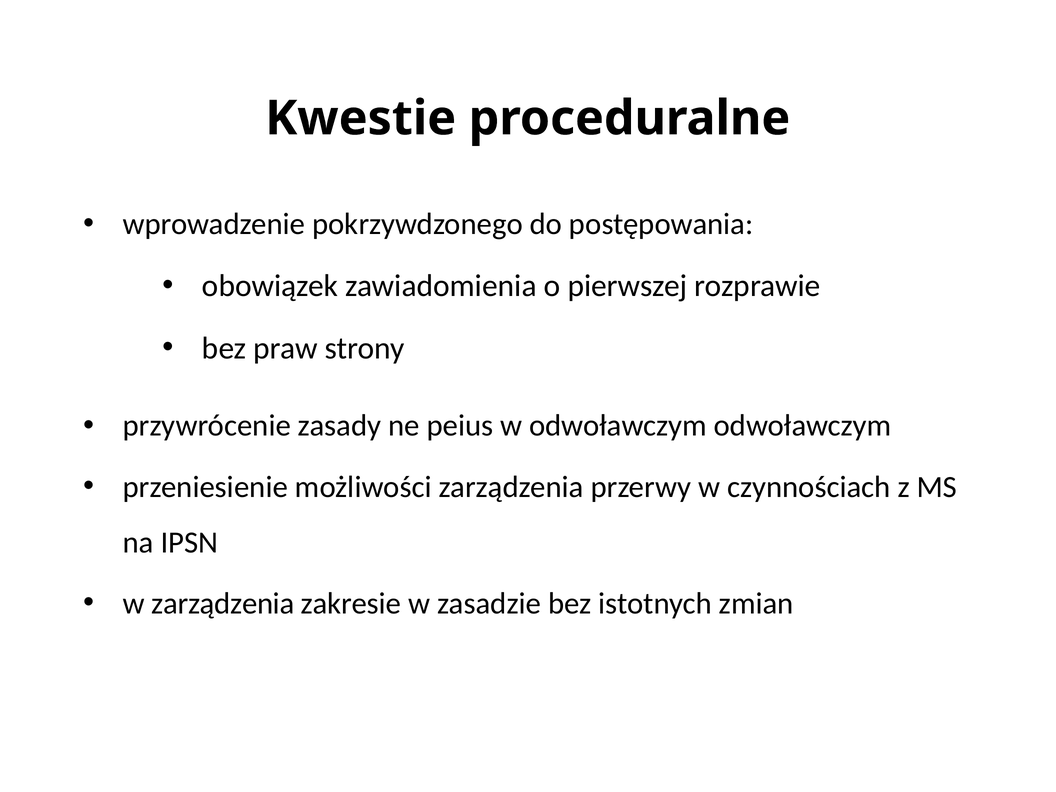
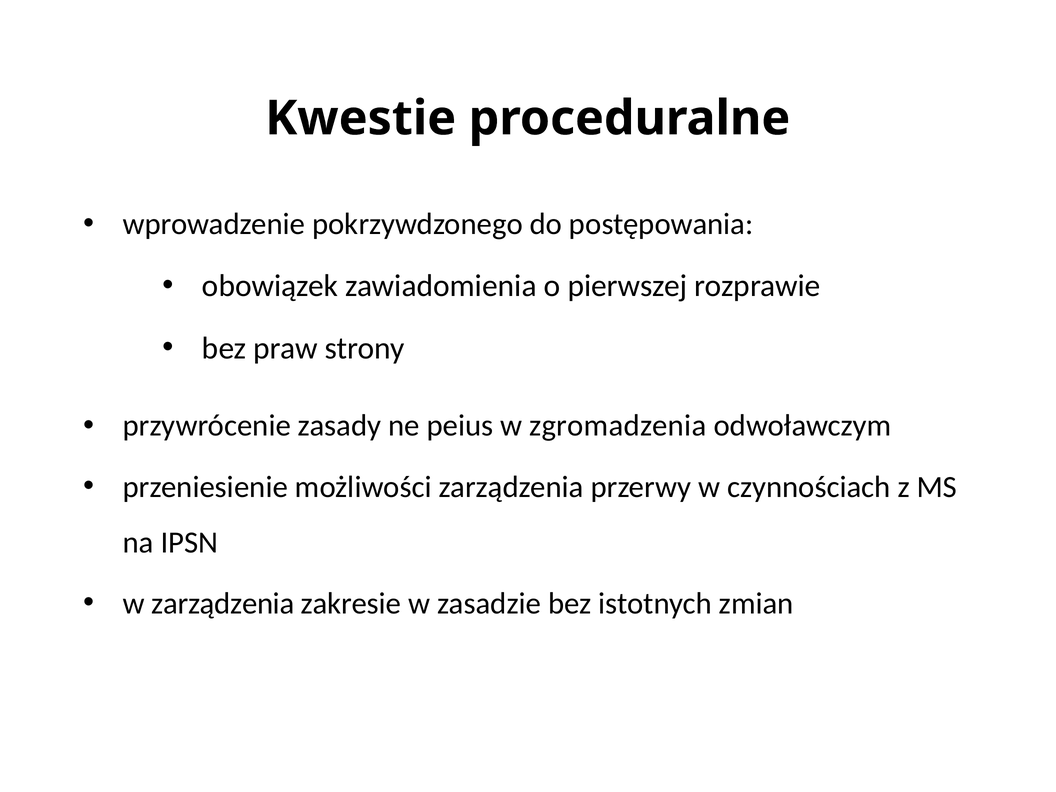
w odwoławczym: odwoławczym -> zgromadzenia (618, 426)
